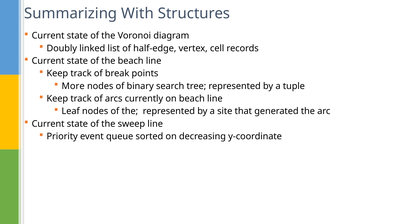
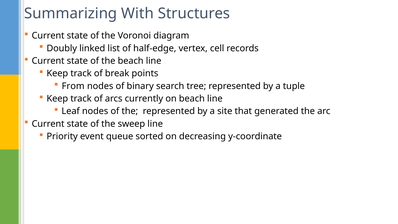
More: More -> From (73, 86)
